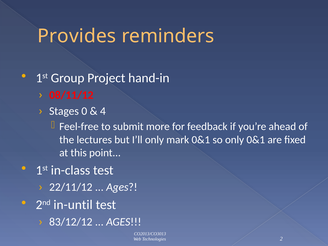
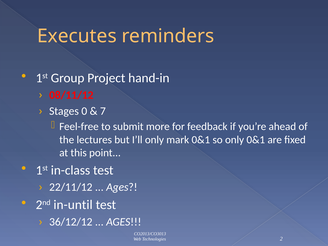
Provides: Provides -> Executes (77, 36)
4: 4 -> 7 (103, 111)
83/12/12: 83/12/12 -> 36/12/12 (71, 222)
